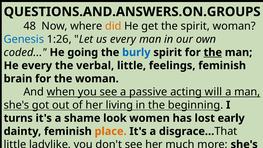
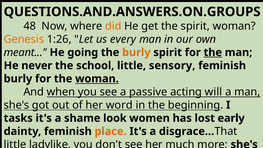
Genesis colour: blue -> orange (24, 39)
coded: coded -> meant (25, 52)
burly colour: blue -> orange (136, 52)
He every: every -> never (37, 66)
verbal: verbal -> school (95, 66)
feelings: feelings -> sensory (172, 66)
brain: brain -> burly (18, 79)
woman underline: none -> present (97, 79)
living: living -> word (119, 105)
turns: turns -> tasks (18, 118)
